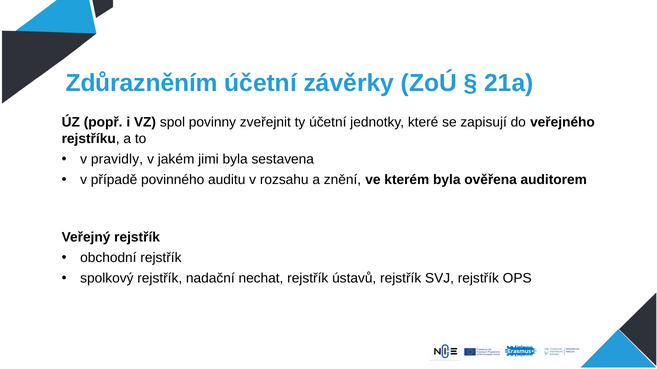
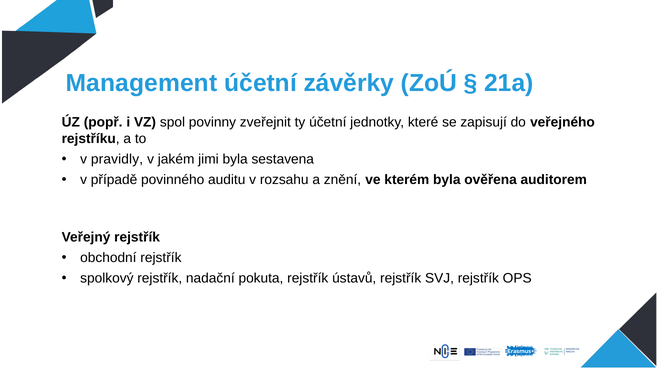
Zdůrazněním: Zdůrazněním -> Management (142, 83)
nechat: nechat -> pokuta (261, 279)
